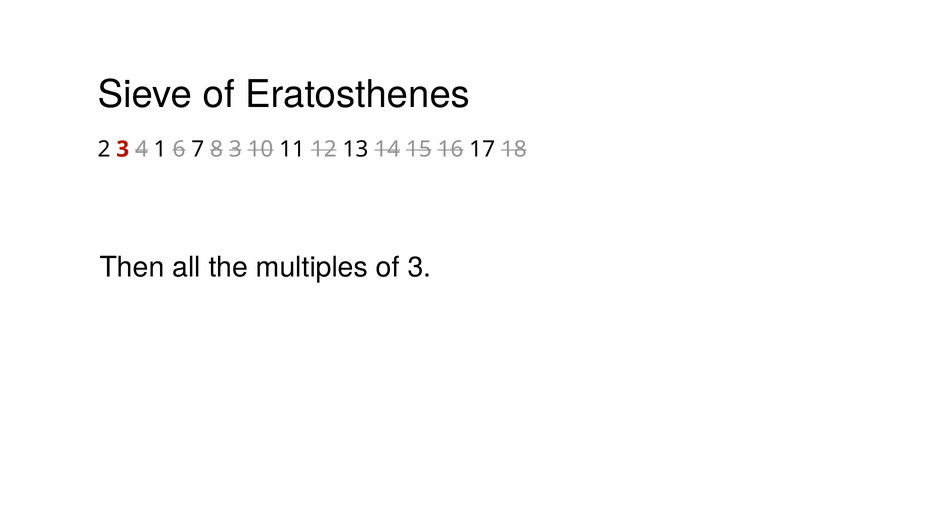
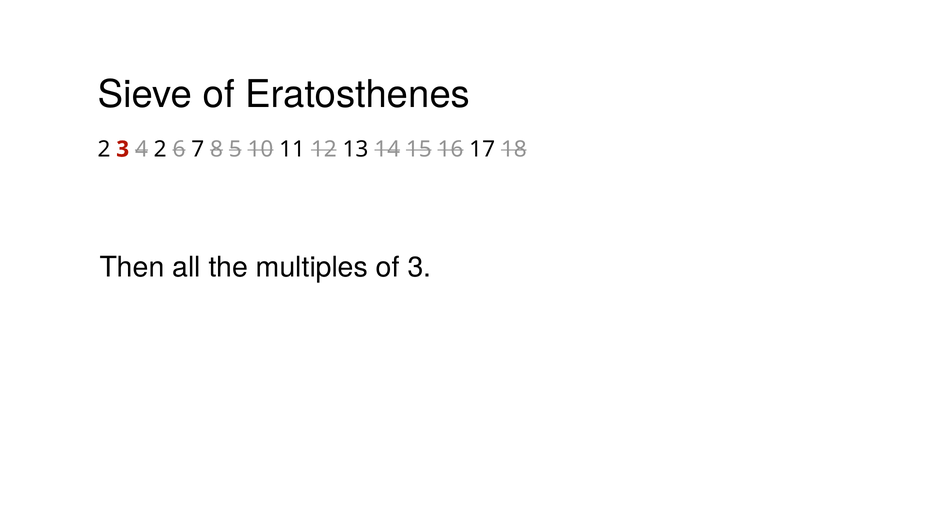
4 1: 1 -> 2 (160, 149)
8 3: 3 -> 5 (235, 149)
